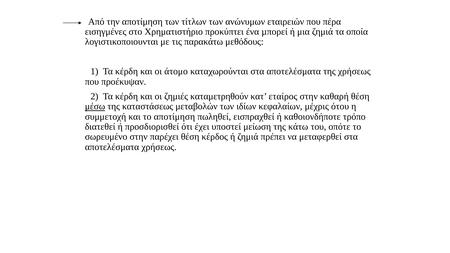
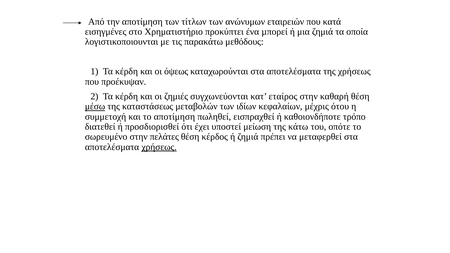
πέρα: πέρα -> κατά (332, 22)
άτομο: άτομο -> όψεως (176, 72)
καταμετρηθούν: καταμετρηθούν -> συγχωνεύονται (219, 96)
παρέχει: παρέχει -> πελάτες (164, 137)
χρήσεως underline: none -> present (159, 147)
